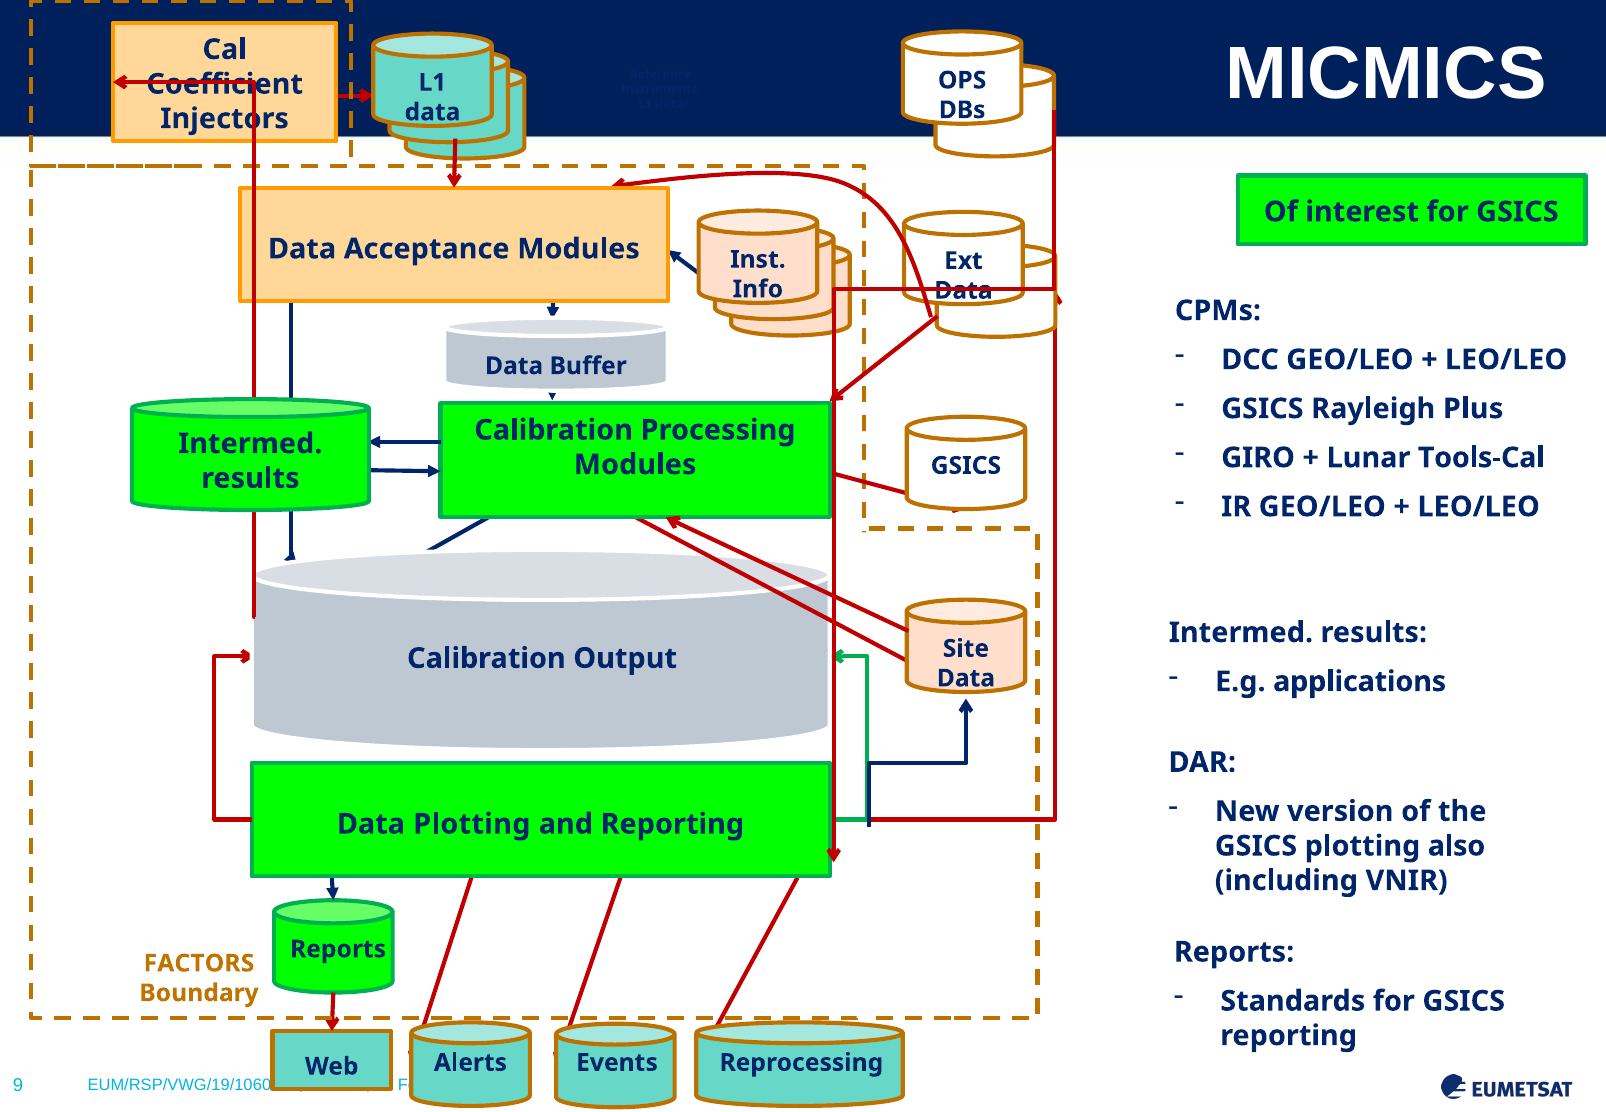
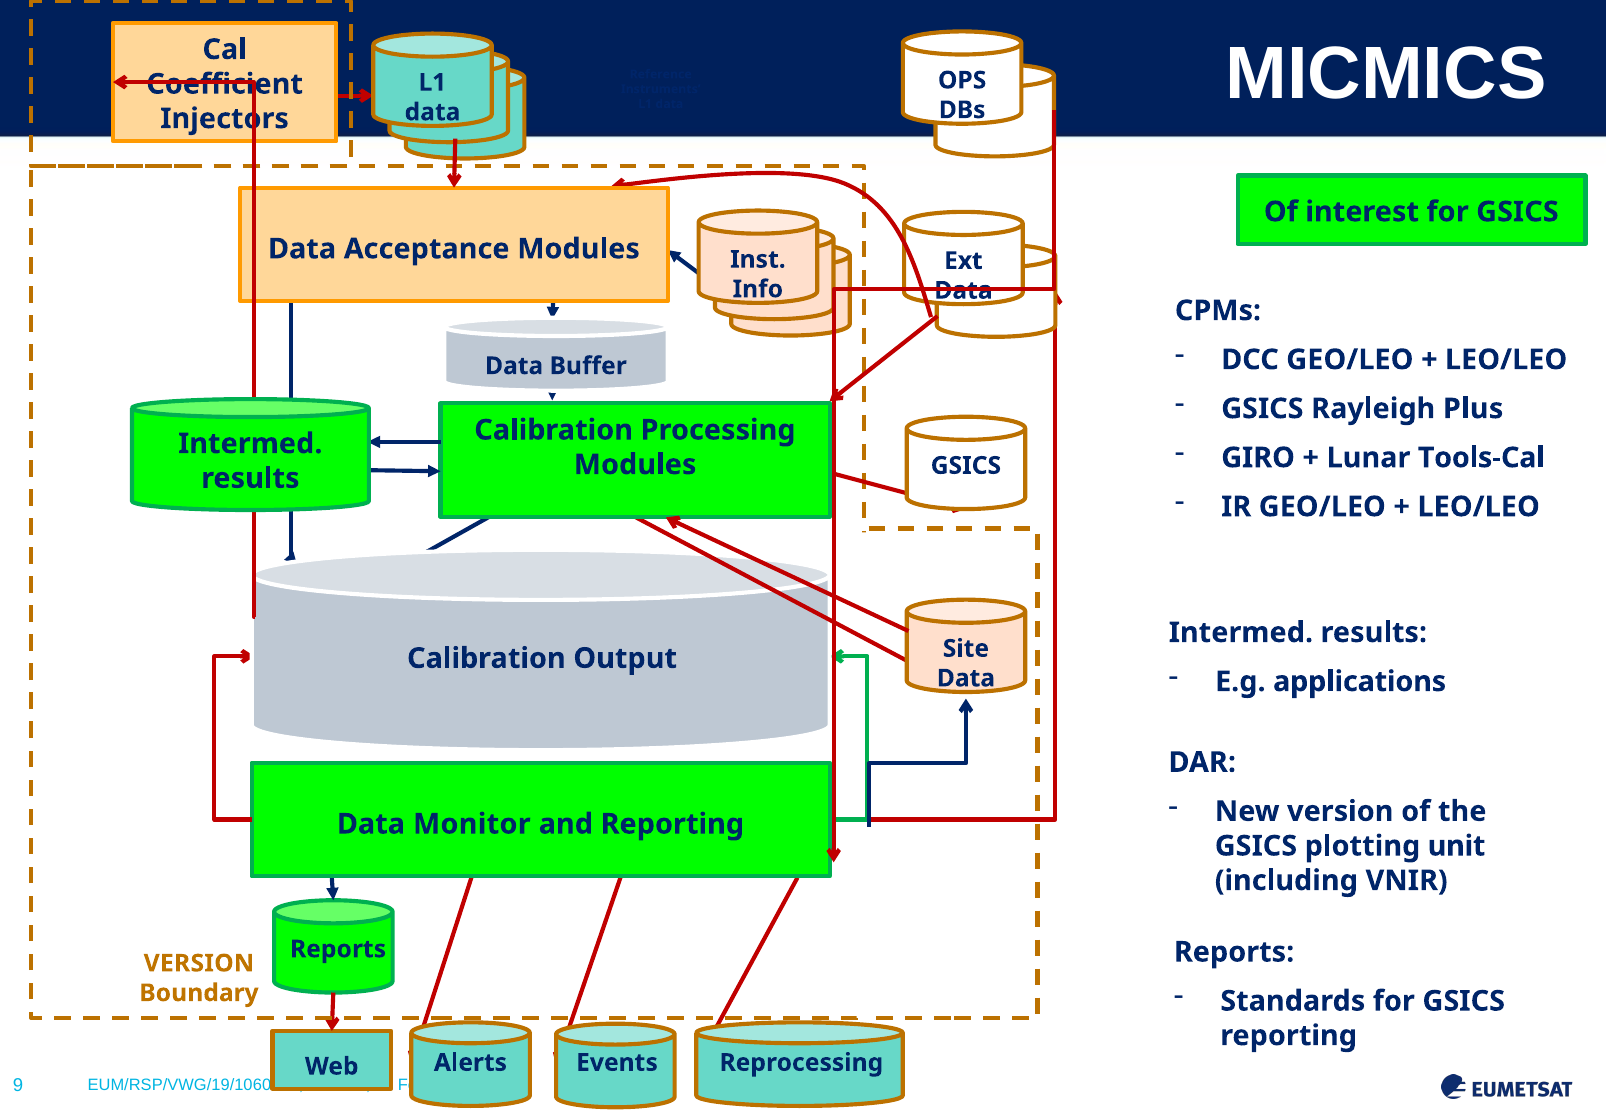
Data Plotting: Plotting -> Monitor (472, 824)
also: also -> unit (1457, 846)
FACTORS: FACTORS -> VERSION (199, 963)
